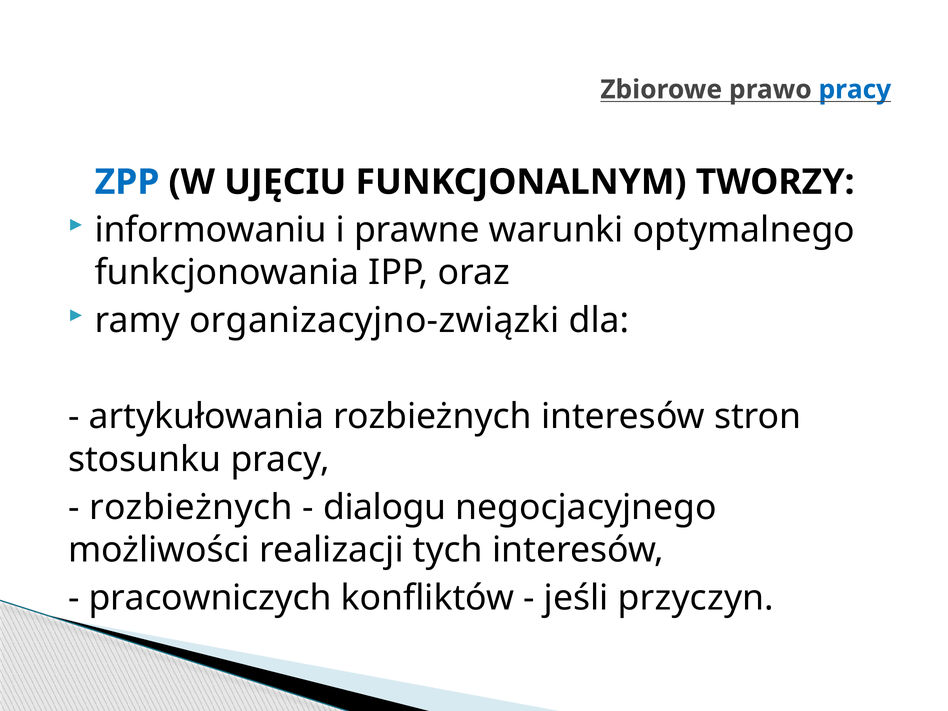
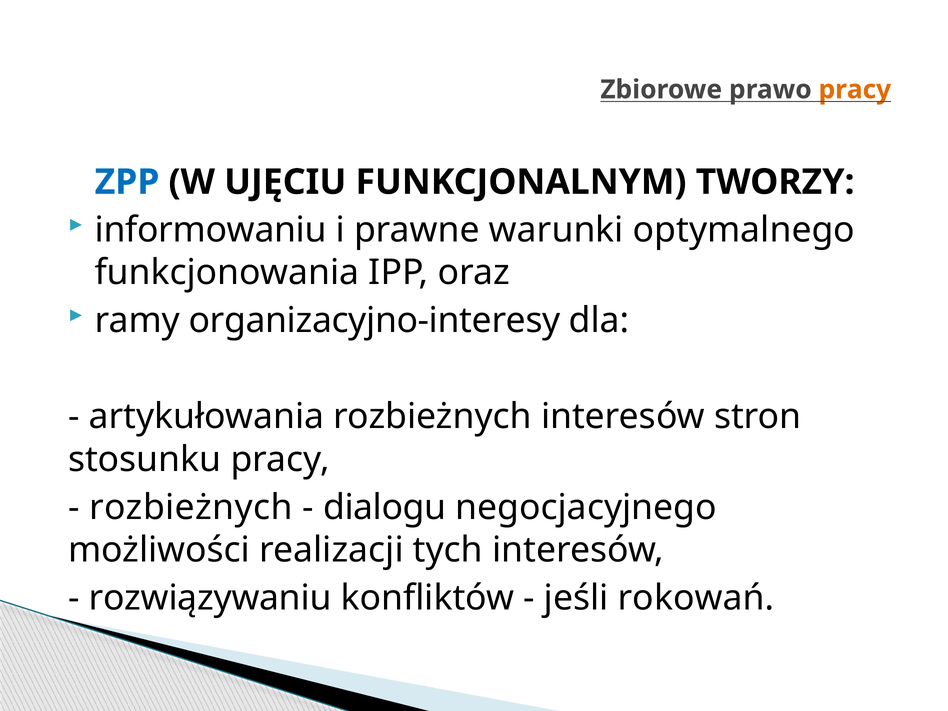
pracy colour: blue -> orange (855, 90)
organizacyjno-związki: organizacyjno-związki -> organizacyjno-interesy (375, 321)
pracowniczych: pracowniczych -> rozwiązywaniu (210, 598)
przyczyn: przyczyn -> rokowań (696, 598)
